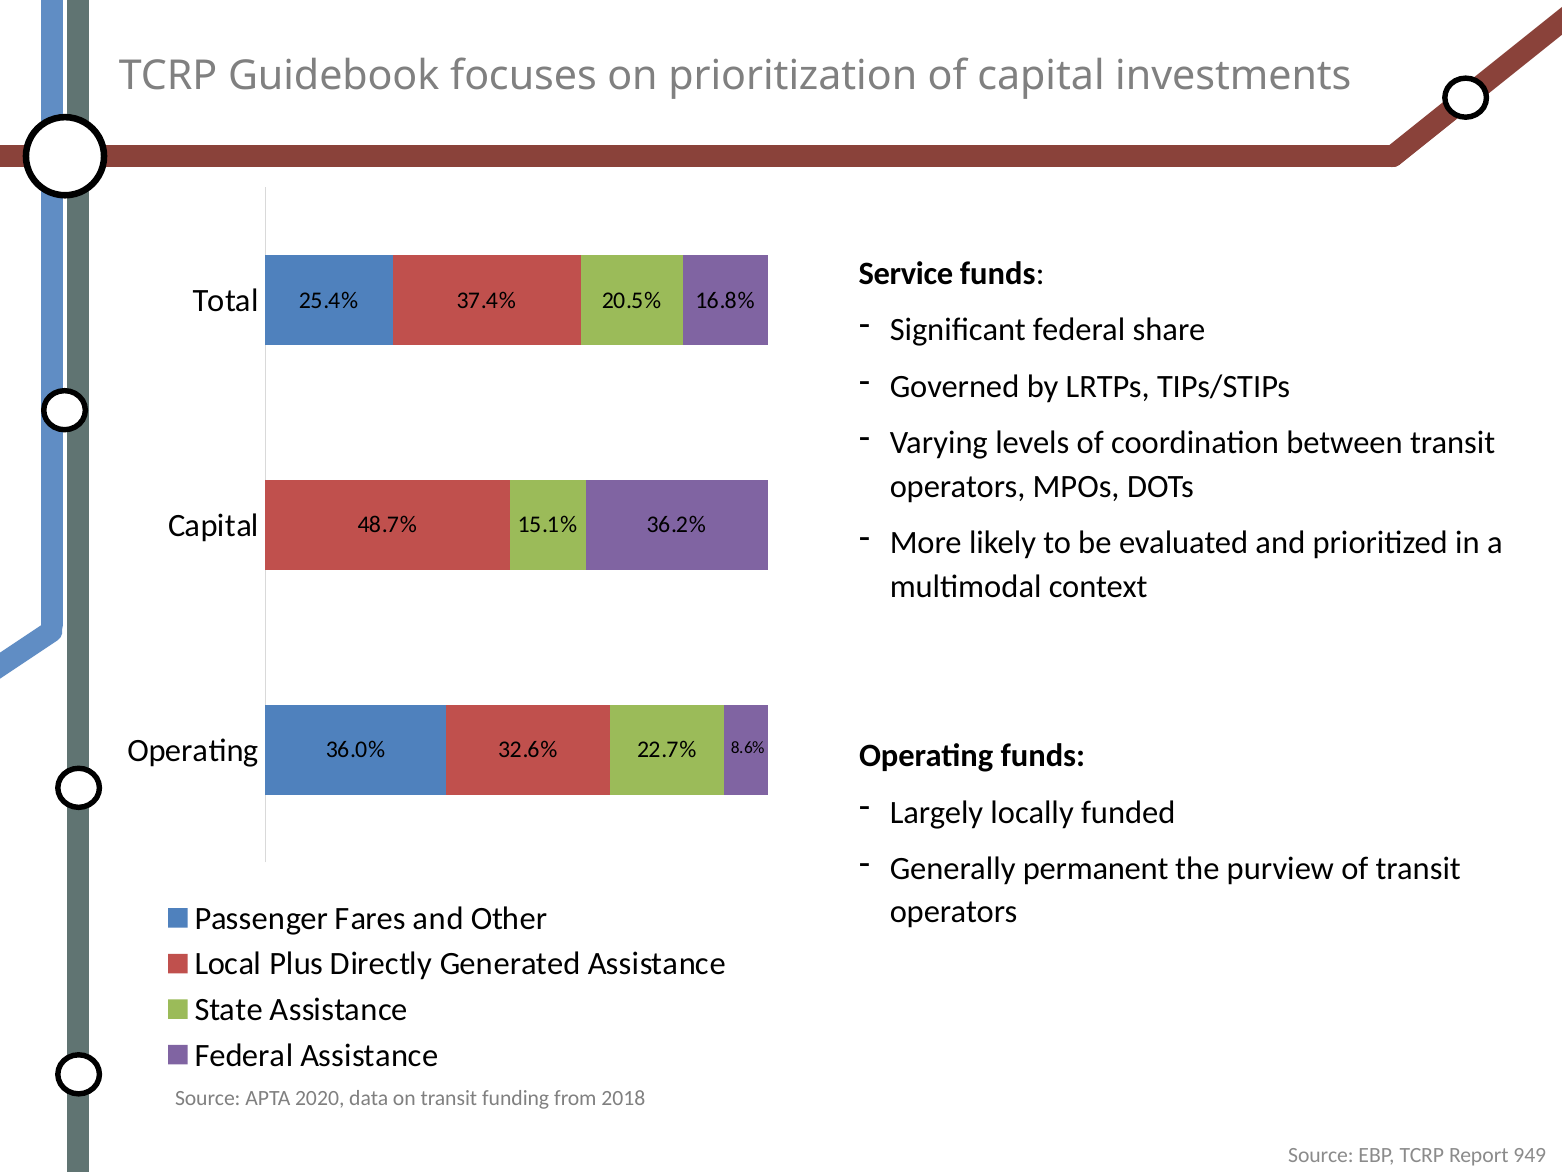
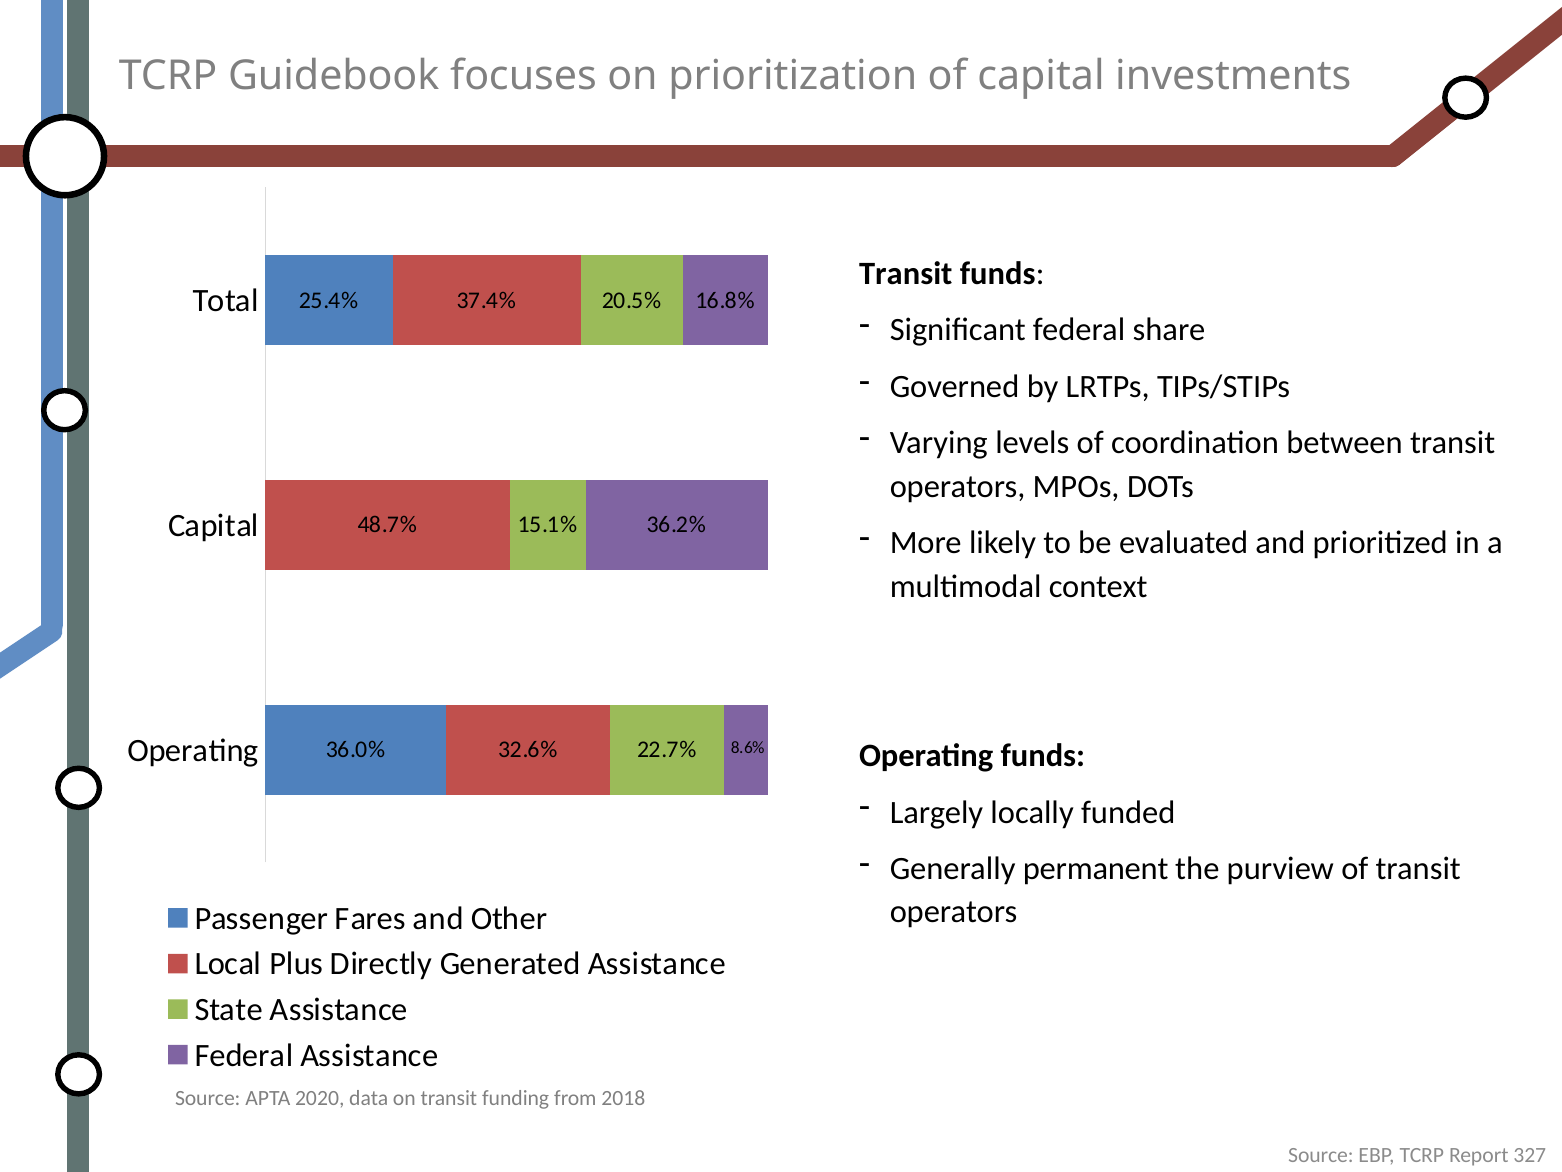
Service: Service -> Transit (906, 273)
949: 949 -> 327 (1530, 1154)
